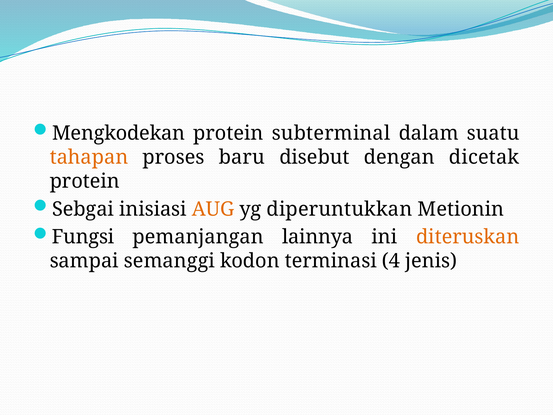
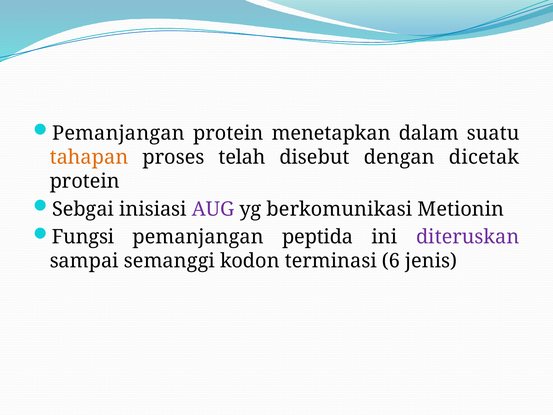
Mengkodekan: Mengkodekan -> Pemanjangan (118, 133)
subterminal: subterminal -> menetapkan (331, 133)
baru: baru -> telah (242, 157)
AUG colour: orange -> purple (213, 209)
diperuntukkan: diperuntukkan -> berkomunikasi (339, 209)
lainnya: lainnya -> peptida (318, 237)
diteruskan colour: orange -> purple (468, 237)
4: 4 -> 6 (391, 261)
